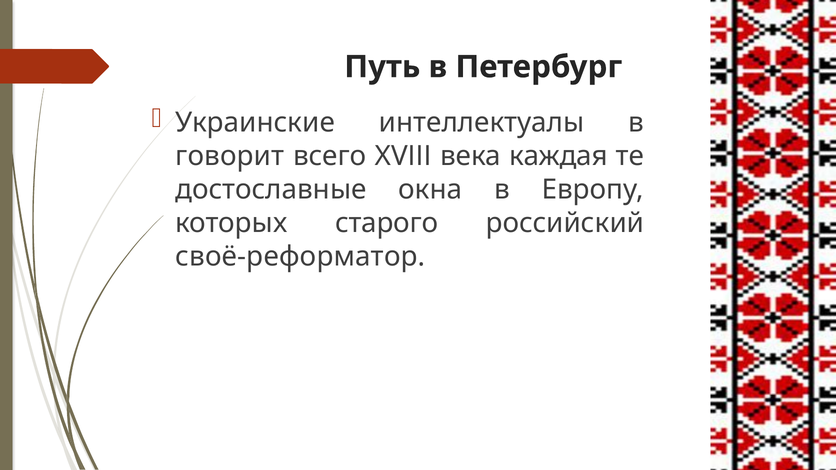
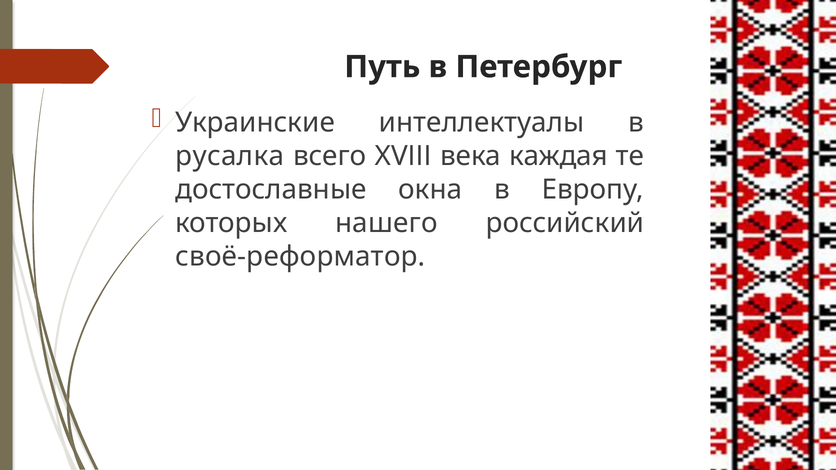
говорит: говорит -> русалка (230, 156)
старого: старого -> нашего (386, 223)
